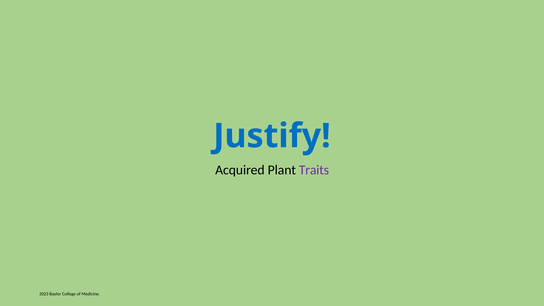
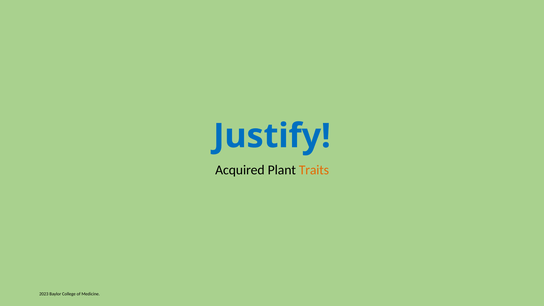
Traits colour: purple -> orange (314, 170)
